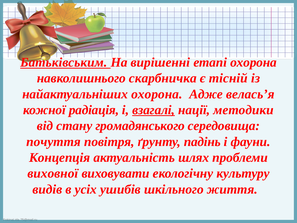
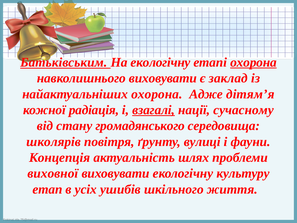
На вирішенні: вирішенні -> екологічну (160, 62)
охорона underline: none -> present (253, 62)
навколишнього скарбничка: скарбничка -> виховувати (163, 78)
тісній: тісній -> заклад (228, 78)
велась’я: велась’я -> дітям’я (250, 94)
методики: методики -> сучасному (244, 110)
почуття: почуття -> школярів (54, 142)
падінь: падінь -> вулиці (202, 142)
видів: видів -> етап (47, 189)
